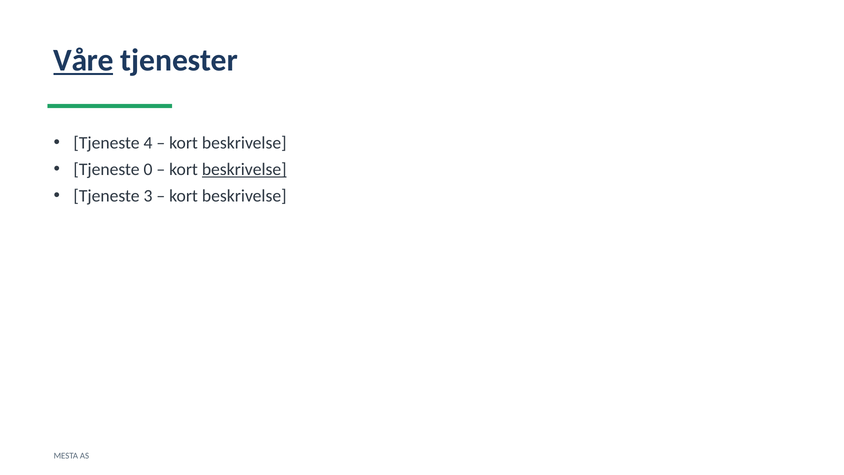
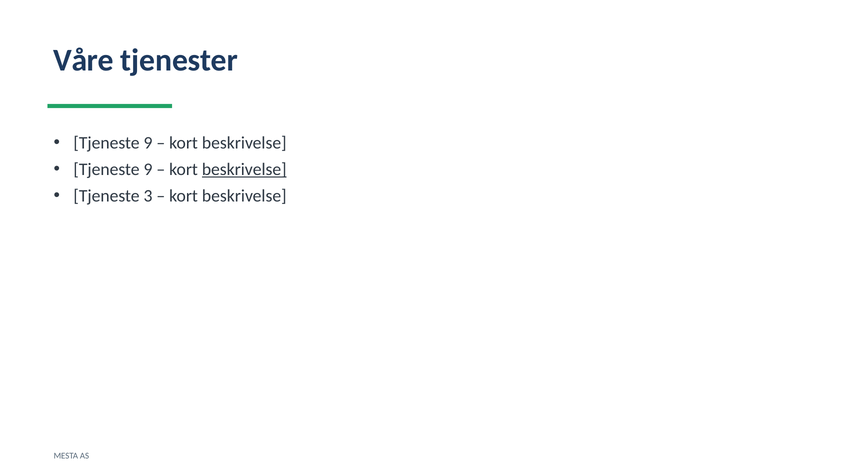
Våre underline: present -> none (84, 60)
4: 4 -> 9 (148, 143)
0: 0 -> 9 (148, 169)
